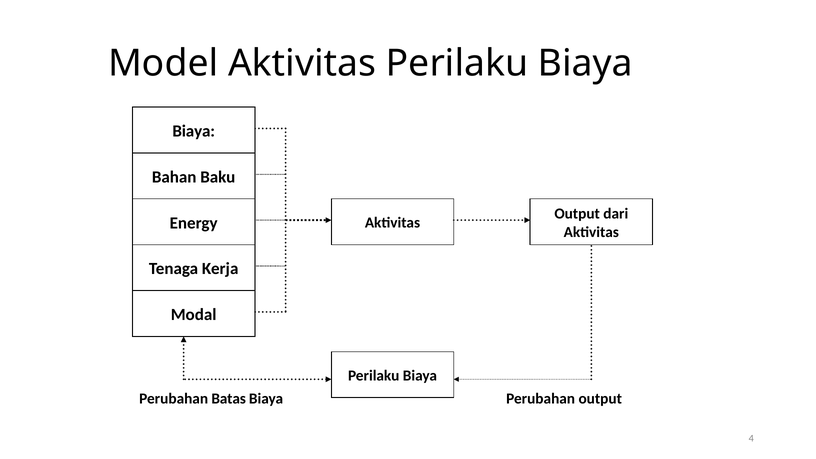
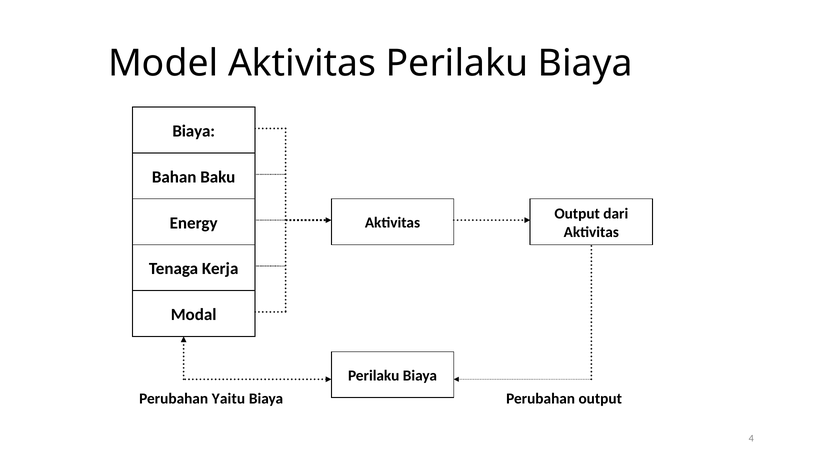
Batas: Batas -> Yaitu (228, 399)
